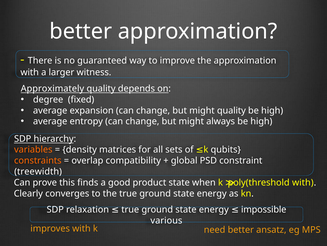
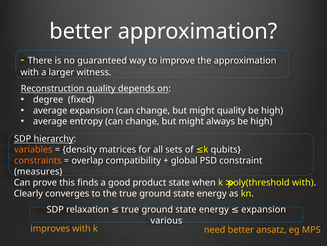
Approximately: Approximately -> Reconstruction (53, 88)
treewidth: treewidth -> measures (38, 171)
energy impossible: impossible -> expansion (264, 209)
